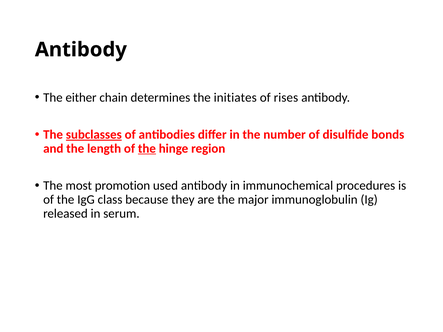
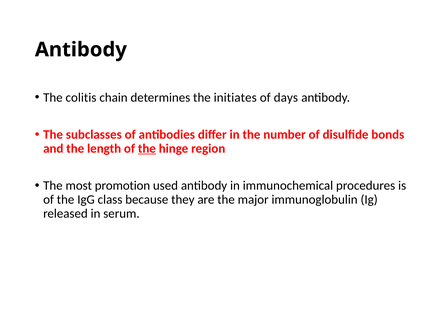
either: either -> colitis (81, 98)
rises: rises -> days (286, 98)
subclasses underline: present -> none (94, 135)
